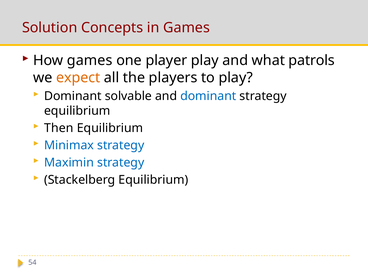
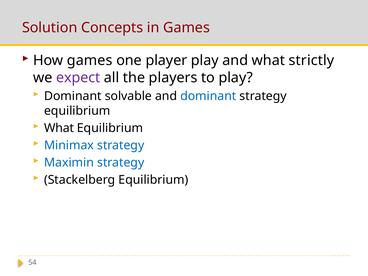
patrols: patrols -> strictly (311, 60)
expect colour: orange -> purple (78, 78)
Then: Then -> What (59, 128)
